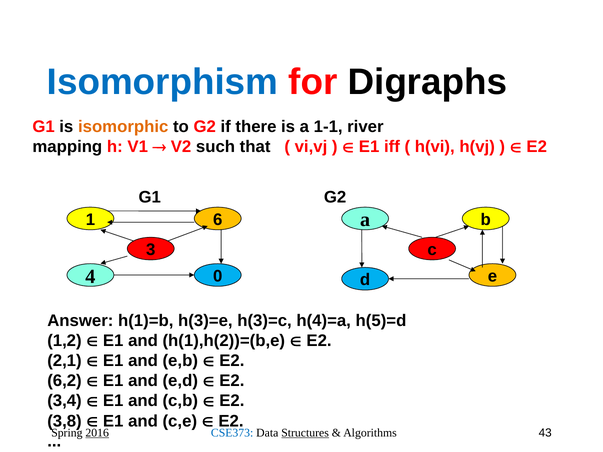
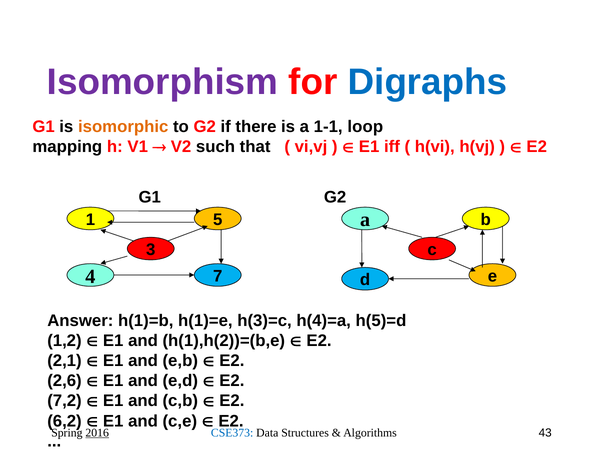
Isomorphism colour: blue -> purple (163, 82)
Digraphs colour: black -> blue (427, 82)
river: river -> loop (365, 127)
6: 6 -> 5 (218, 220)
0: 0 -> 7 (218, 276)
h(3)=e: h(3)=e -> h(1)=e (205, 321)
6,2: 6,2 -> 2,6 (64, 381)
3,4: 3,4 -> 7,2 (64, 401)
3,8: 3,8 -> 6,2 (64, 421)
Structures underline: present -> none (305, 433)
